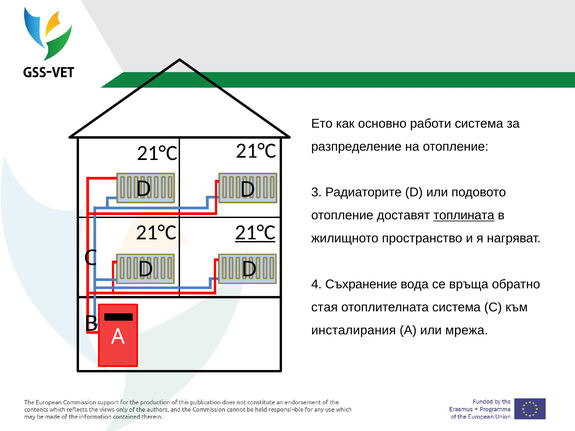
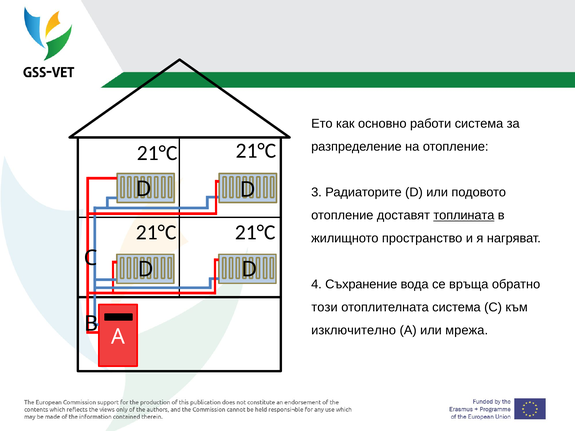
21°C underline: present -> none (255, 233)
стая: стая -> този (324, 307)
инсталирания: инсталирания -> изключително (354, 330)
